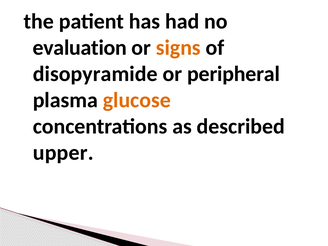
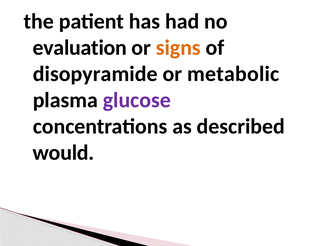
peripheral: peripheral -> metabolic (233, 74)
glucose colour: orange -> purple (137, 100)
upper: upper -> would (63, 153)
